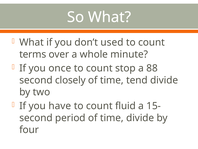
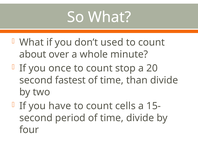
terms: terms -> about (33, 54)
88: 88 -> 20 (152, 68)
closely: closely -> fastest (70, 80)
tend: tend -> than (137, 80)
fluid: fluid -> cells (125, 106)
